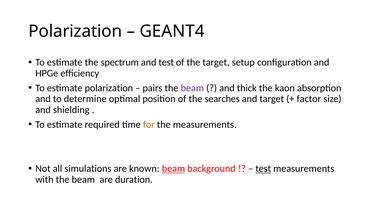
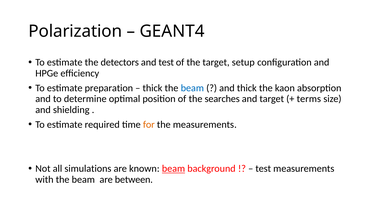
spectrum: spectrum -> detectors (120, 62)
estimate polarization: polarization -> preparation (109, 88)
pairs: pairs -> thick (152, 88)
beam colour: purple -> blue (192, 88)
factor: factor -> terms (309, 99)
test underline: present -> none (263, 169)
duration: duration -> between (134, 180)
